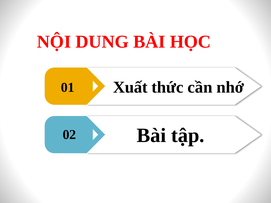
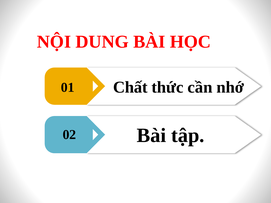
Xuất: Xuất -> Chất (130, 87)
